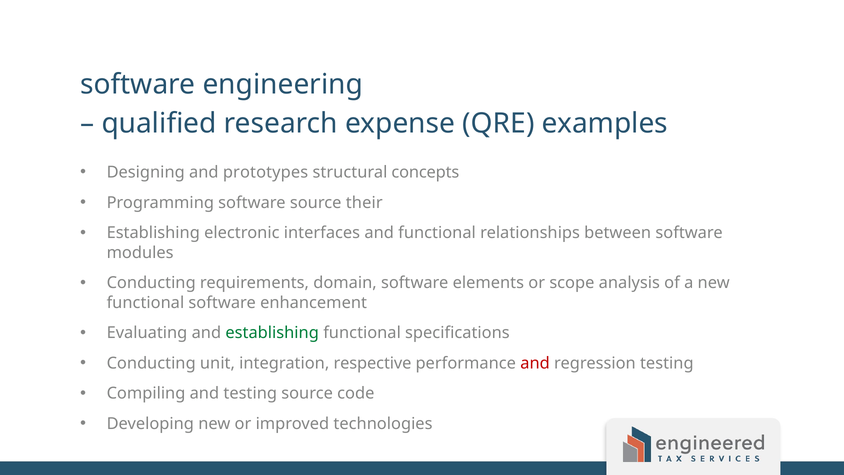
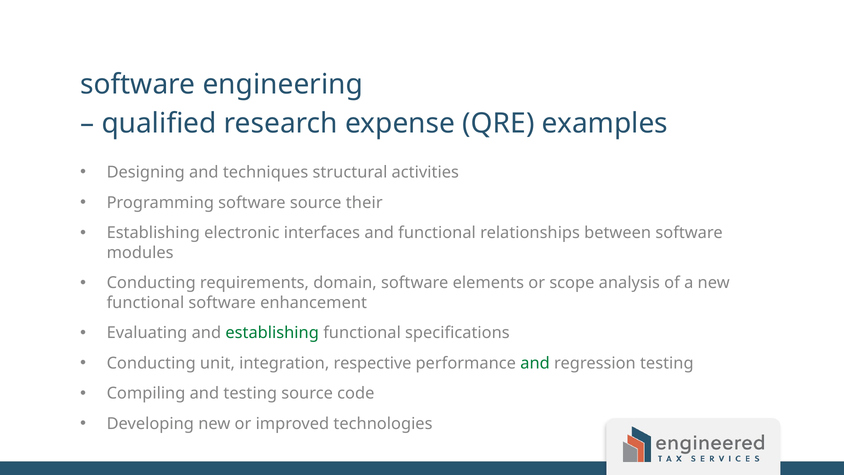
prototypes: prototypes -> techniques (266, 172)
concepts: concepts -> activities (425, 172)
and colour: red -> green (535, 363)
